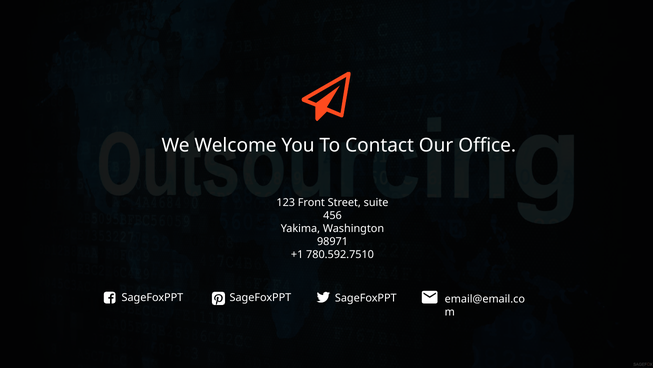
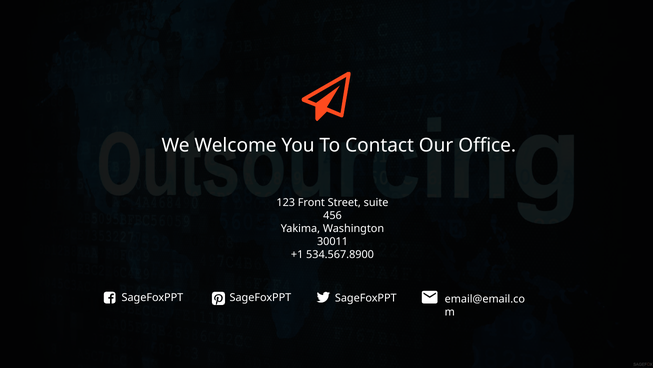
98971: 98971 -> 30011 (333, 241)
780.592.7510: 780.592.7510 -> 534.567.8900 (340, 254)
